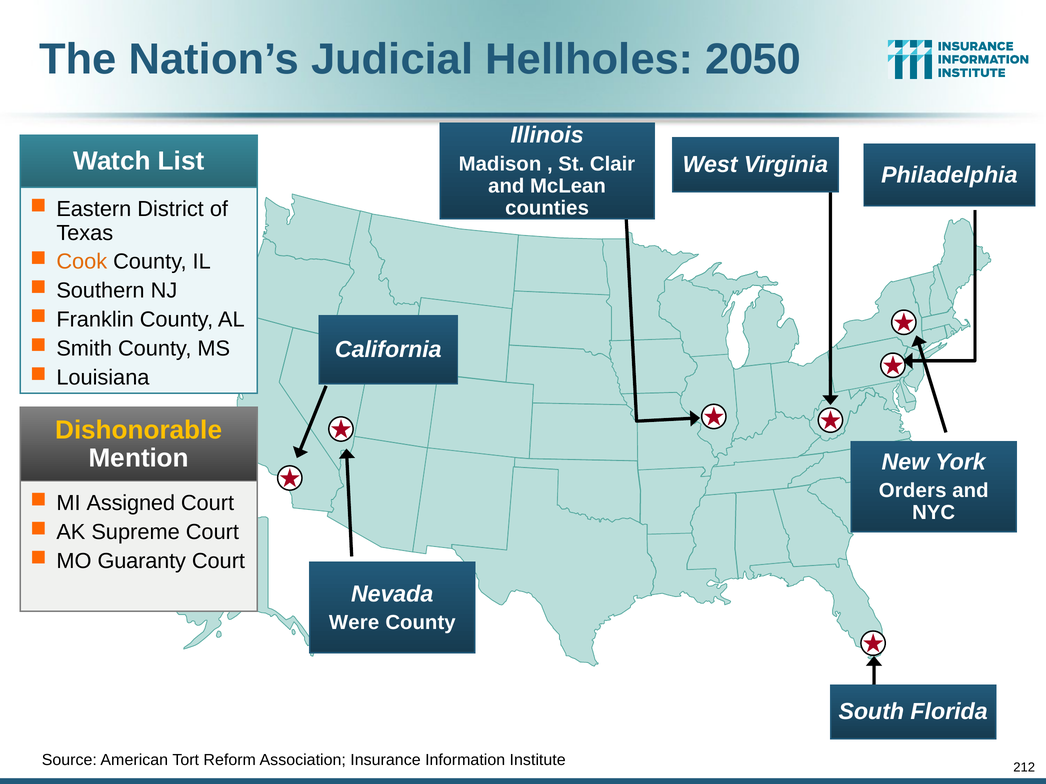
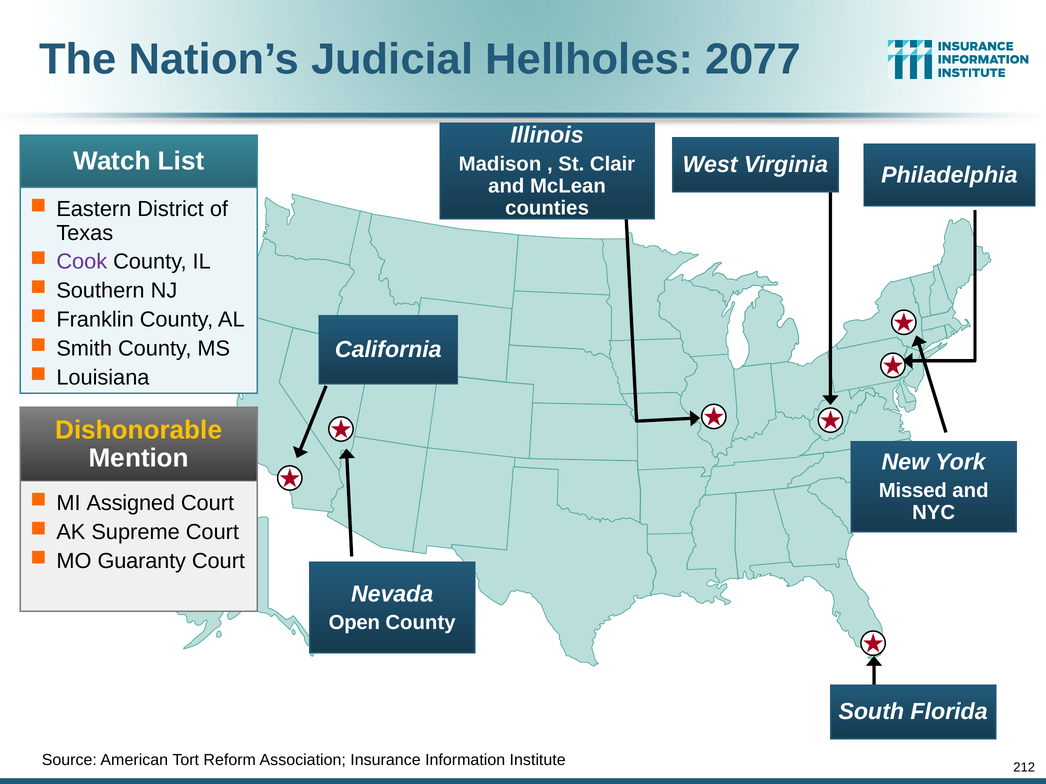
2050: 2050 -> 2077 (753, 59)
Cook colour: orange -> purple (82, 262)
Orders: Orders -> Missed (913, 491)
Were: Were -> Open (354, 623)
